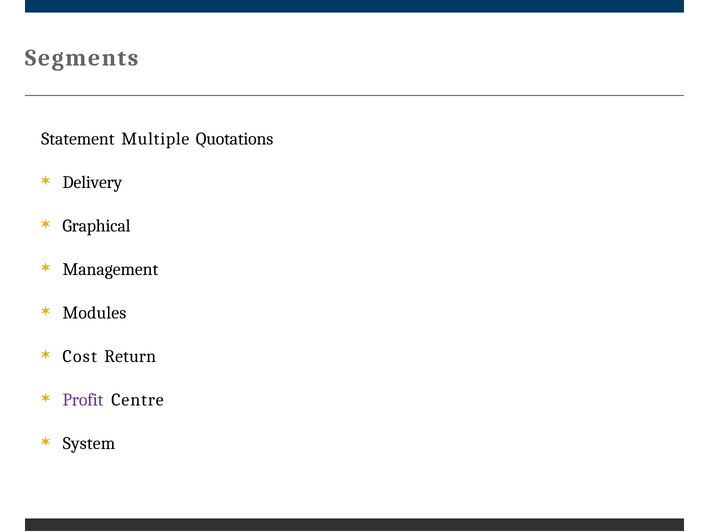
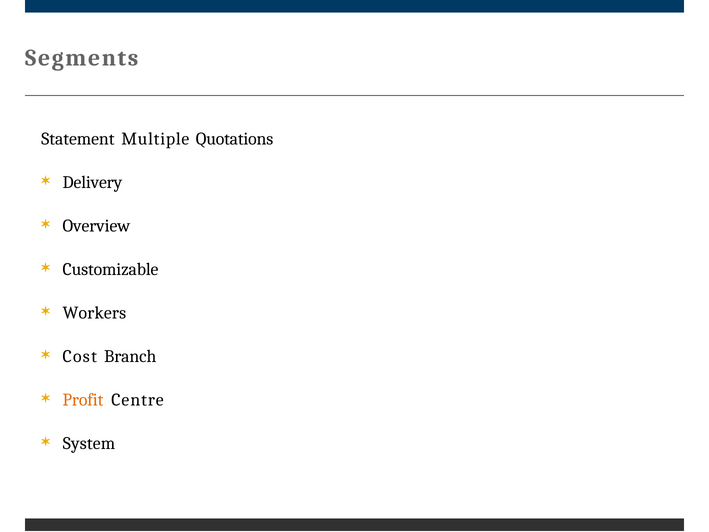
Graphical: Graphical -> Overview (96, 226)
Management: Management -> Customizable (110, 269)
Modules: Modules -> Workers (94, 313)
Return: Return -> Branch (130, 356)
Profit colour: purple -> orange (83, 400)
